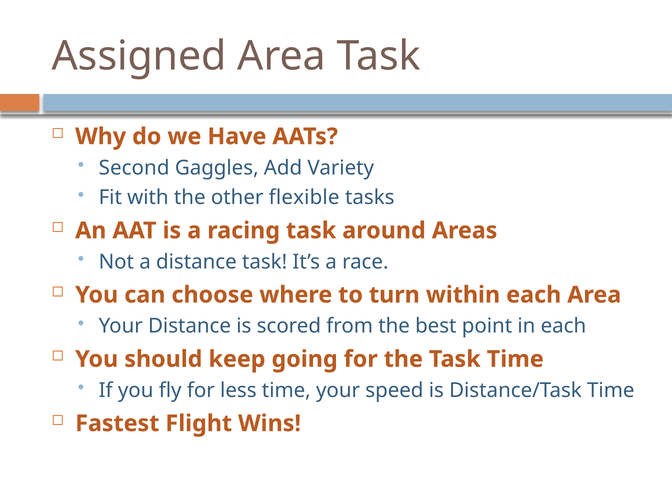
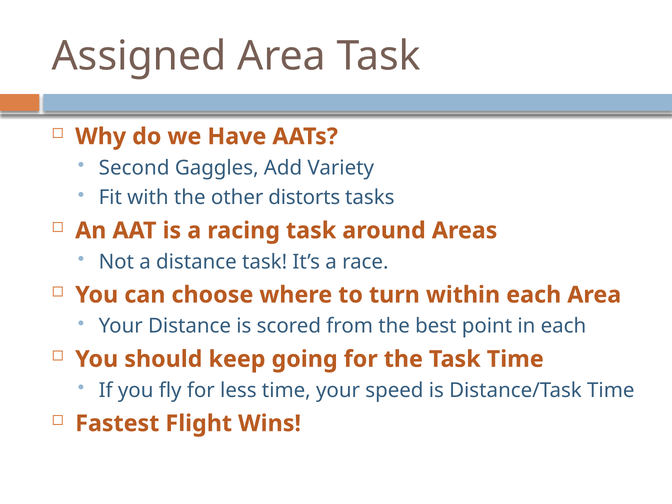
flexible: flexible -> distorts (304, 198)
